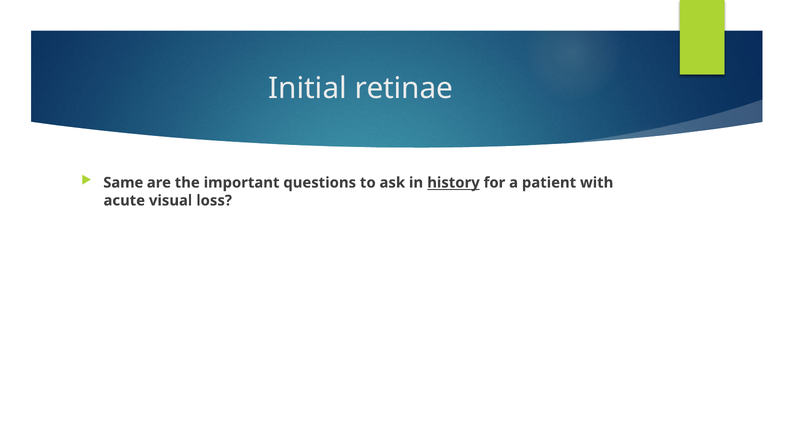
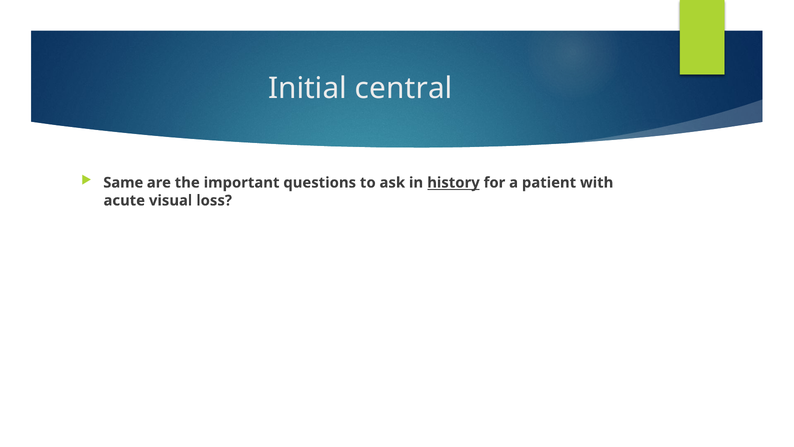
retinae: retinae -> central (404, 89)
